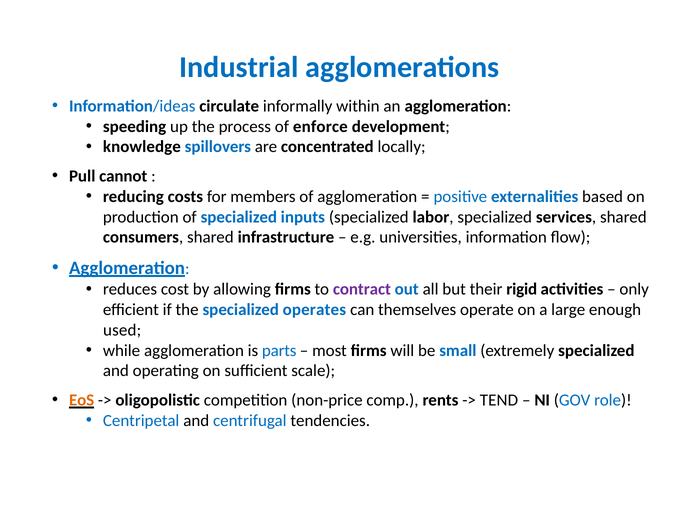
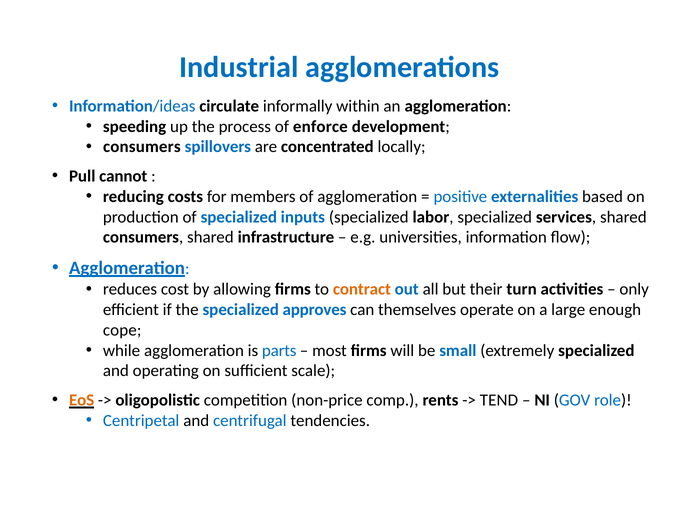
knowledge: knowledge -> consumers (142, 147)
contract colour: purple -> orange (362, 290)
rigid: rigid -> turn (522, 290)
operates: operates -> approves (315, 310)
used: used -> cope (122, 330)
